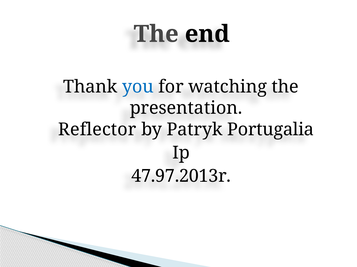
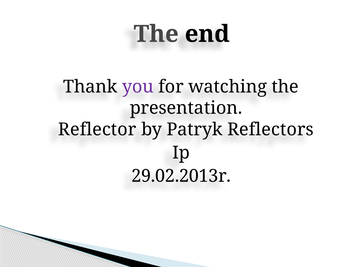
you colour: blue -> purple (138, 87)
Portugalia: Portugalia -> Reflectors (270, 130)
47.97.2013r: 47.97.2013r -> 29.02.2013r (181, 177)
